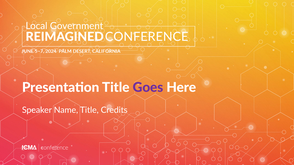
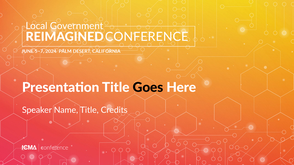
Goes colour: purple -> black (148, 88)
